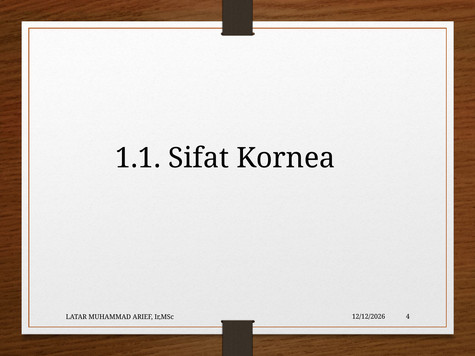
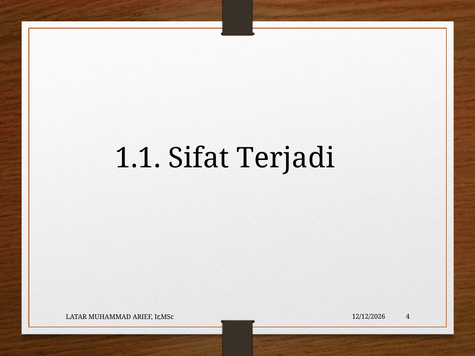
Kornea: Kornea -> Terjadi (286, 158)
